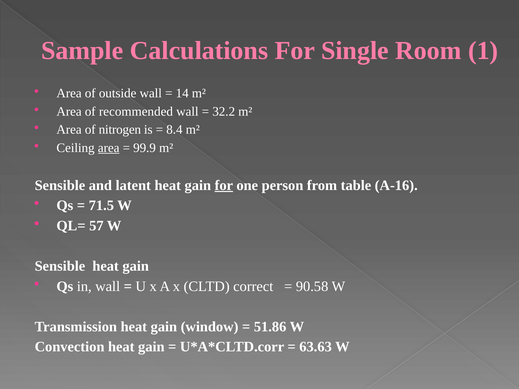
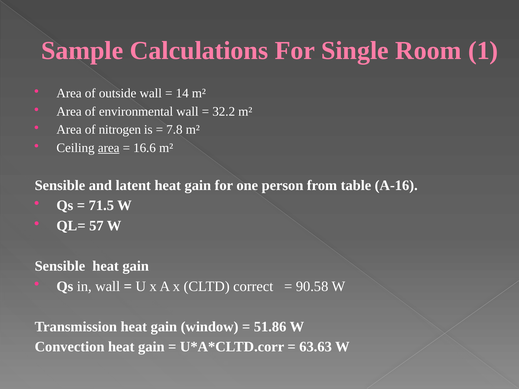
recommended: recommended -> environmental (136, 112)
8.4: 8.4 -> 7.8 (174, 130)
99.9: 99.9 -> 16.6 (145, 148)
for underline: present -> none (224, 186)
